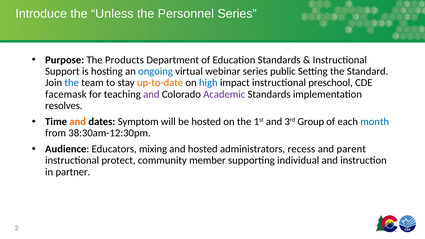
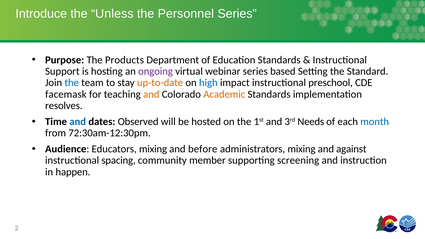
ongoing colour: blue -> purple (156, 71)
public: public -> based (283, 71)
and colour: purple -> orange (151, 94)
Academic colour: purple -> orange (224, 94)
and colour: orange -> blue (78, 122)
Symptom: Symptom -> Observed (138, 122)
Group: Group -> Needs (311, 122)
38:30am-12:30pm: 38:30am-12:30pm -> 72:30am-12:30pm (110, 133)
and hosted: hosted -> before (203, 149)
administrators recess: recess -> mixing (302, 149)
parent: parent -> against (351, 149)
protect: protect -> spacing (119, 160)
individual: individual -> screening (298, 160)
partner: partner -> happen (73, 172)
